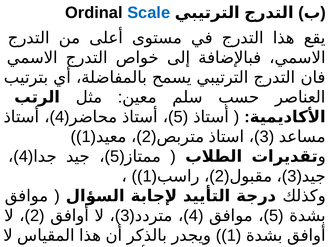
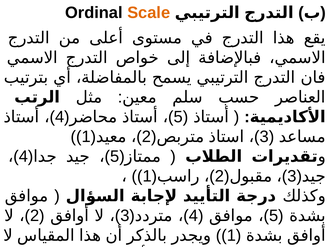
Scale colour: blue -> orange (149, 13)
